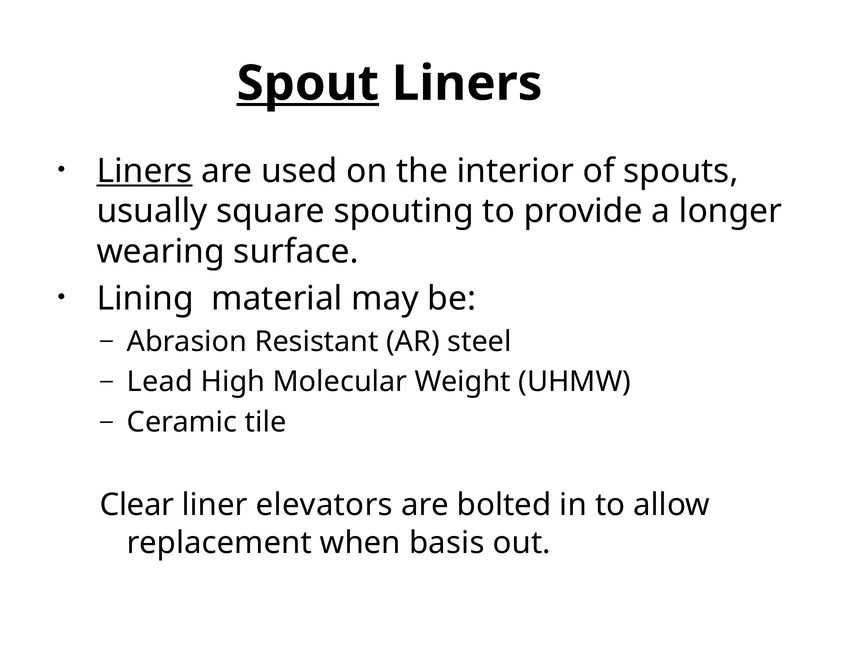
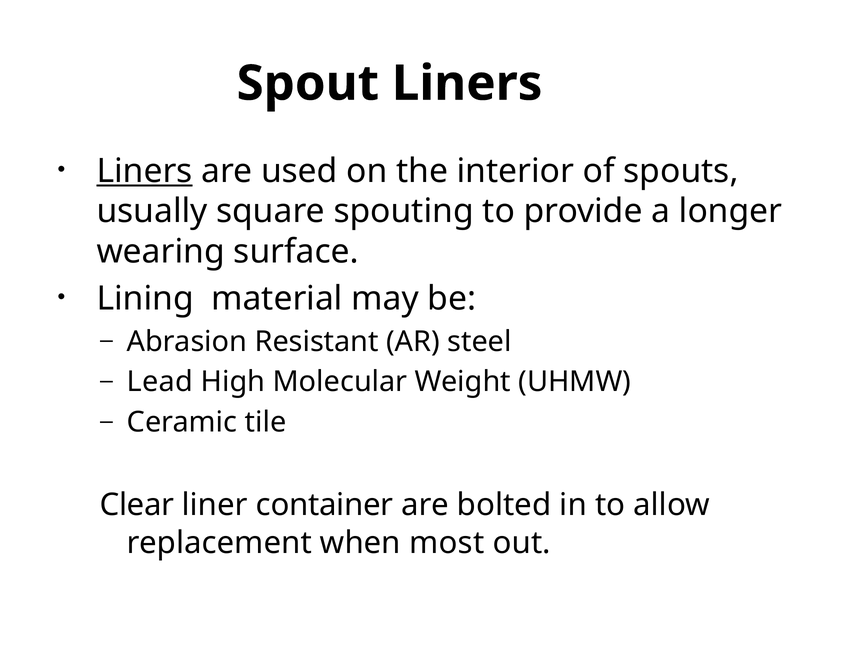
Spout underline: present -> none (308, 84)
elevators: elevators -> container (325, 506)
basis: basis -> most (447, 543)
